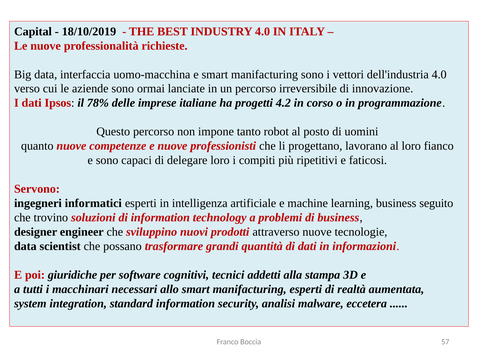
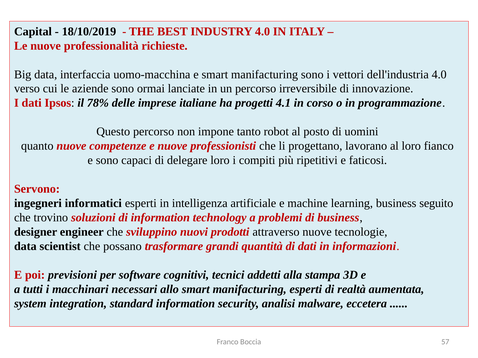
4.2: 4.2 -> 4.1 (283, 103)
giuridiche: giuridiche -> previsioni (72, 275)
